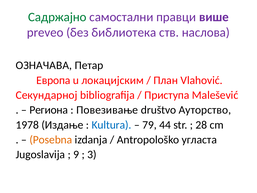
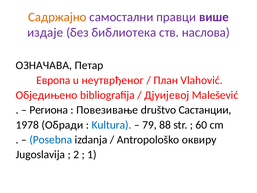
Садржајно colour: green -> orange (57, 17)
preveo: preveo -> издаје (45, 32)
локацијским: локацијским -> неутврђеног (113, 80)
Секундарној: Секундарној -> Обједињено (47, 95)
Приступа: Приступа -> Дјуијевој (167, 95)
Ауторство: Ауторство -> Састанции (205, 110)
Издање: Издање -> Обради (62, 125)
44: 44 -> 88 (165, 125)
28: 28 -> 60 (201, 125)
Posebna colour: orange -> blue (51, 140)
угласта: угласта -> оквиру (199, 140)
9: 9 -> 2 (76, 154)
3: 3 -> 1 (92, 154)
